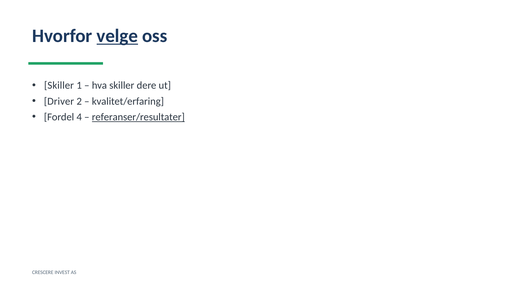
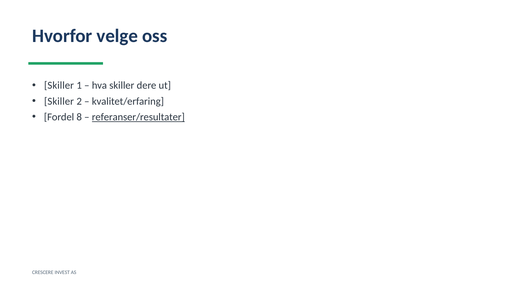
velge underline: present -> none (117, 36)
Driver: Driver -> Skiller (59, 101)
4: 4 -> 8 (79, 117)
